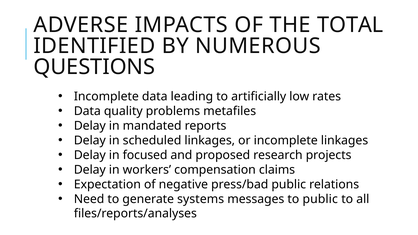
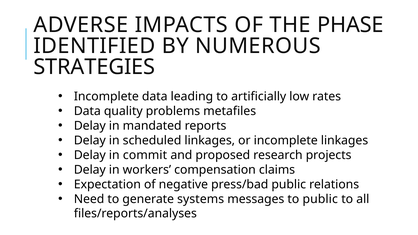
TOTAL: TOTAL -> PHASE (350, 25)
QUESTIONS: QUESTIONS -> STRATEGIES (94, 67)
focused: focused -> commit (145, 155)
